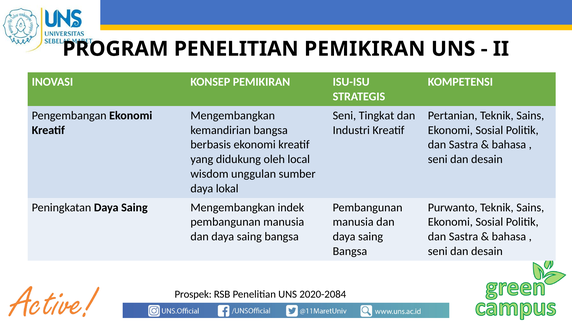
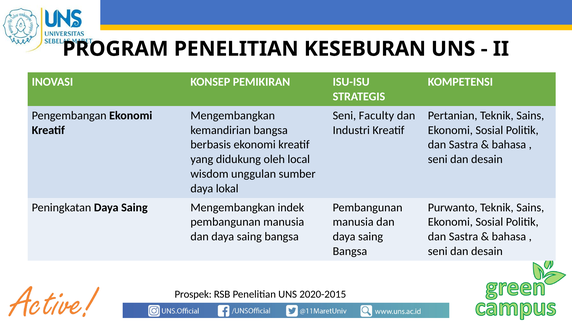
PENELITIAN PEMIKIRAN: PEMIKIRAN -> KESEBURAN (365, 49)
Tingkat: Tingkat -> Faculty (376, 115)
2020-2084: 2020-2084 -> 2020-2015 (323, 294)
